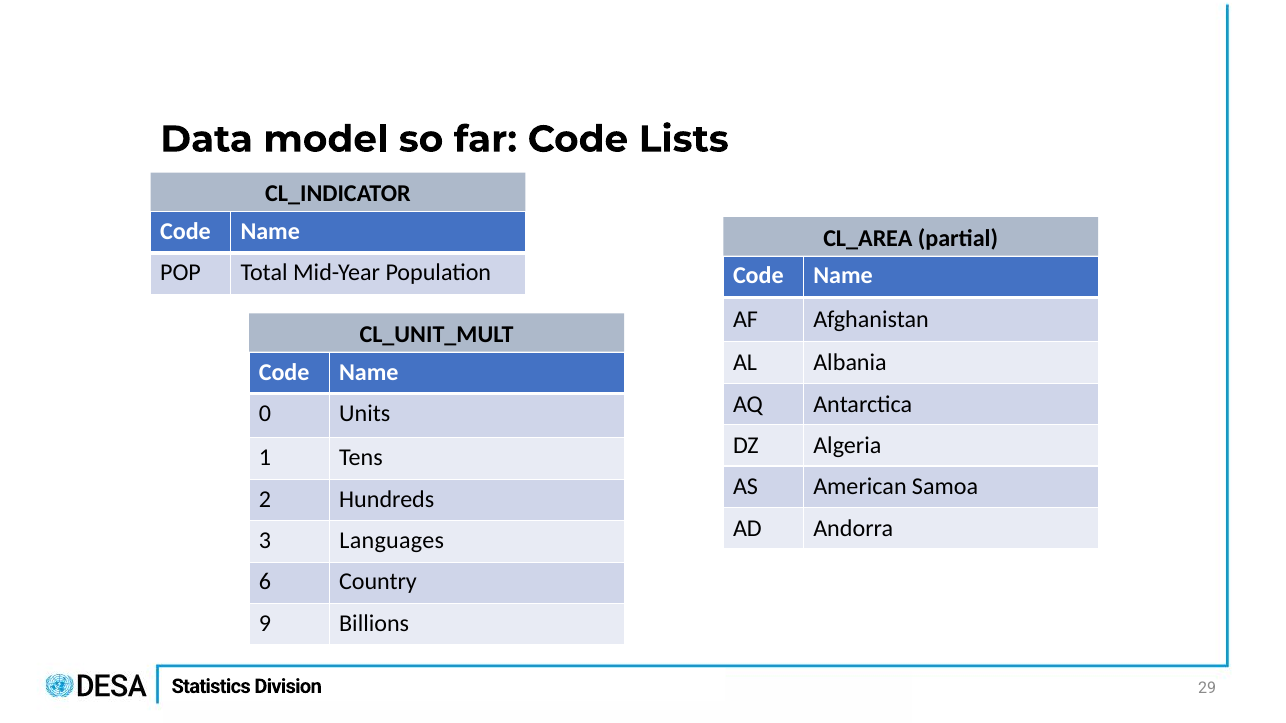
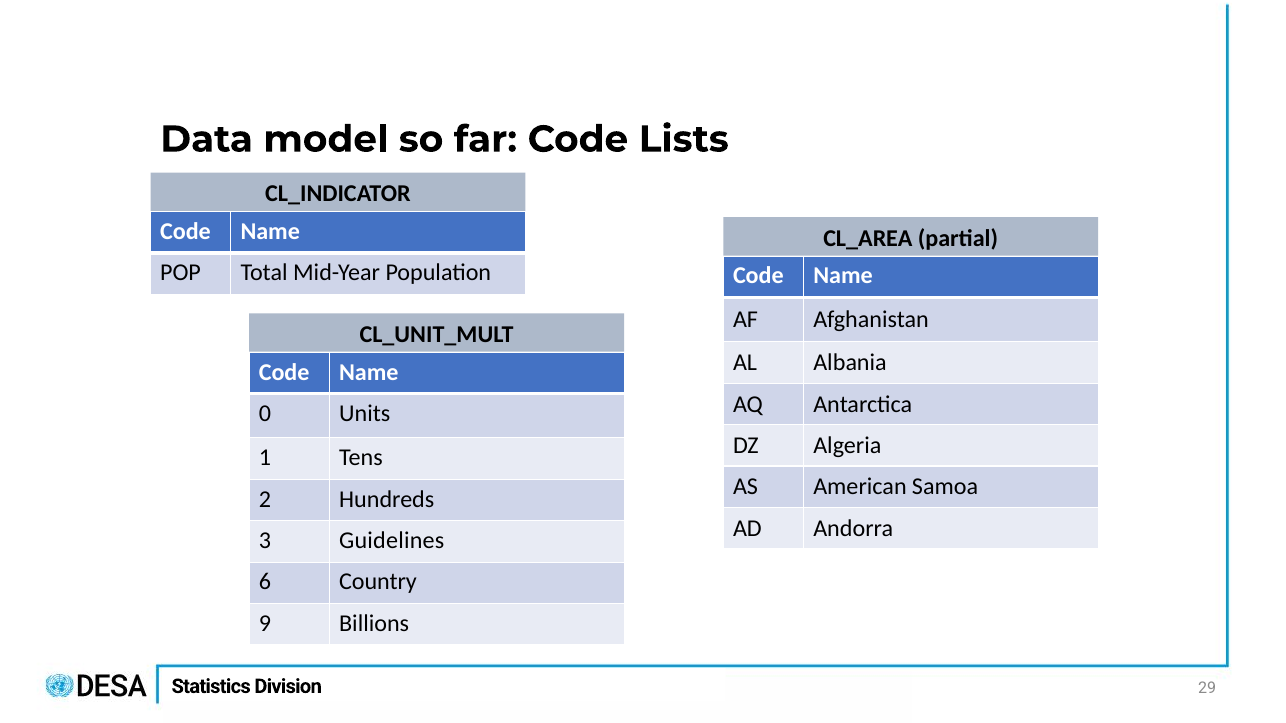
Languages: Languages -> Guidelines (392, 541)
